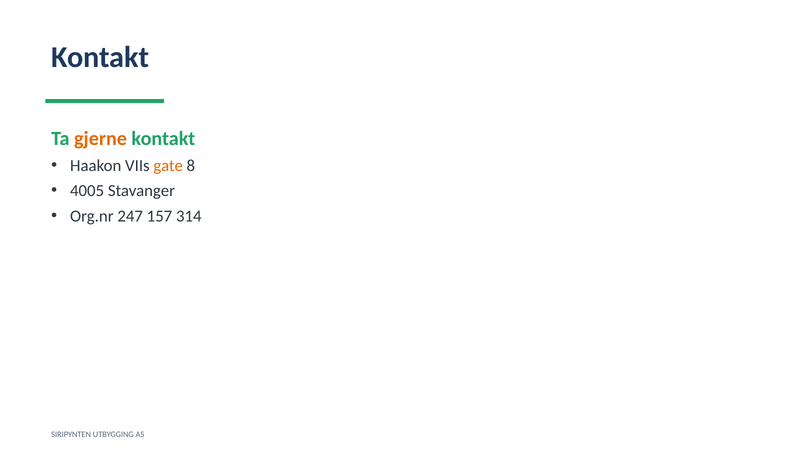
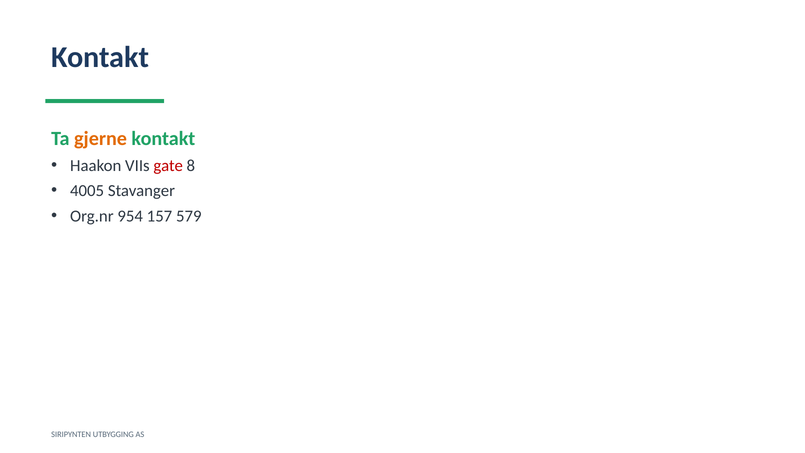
gate colour: orange -> red (168, 166)
247: 247 -> 954 (130, 216)
314: 314 -> 579 (189, 216)
